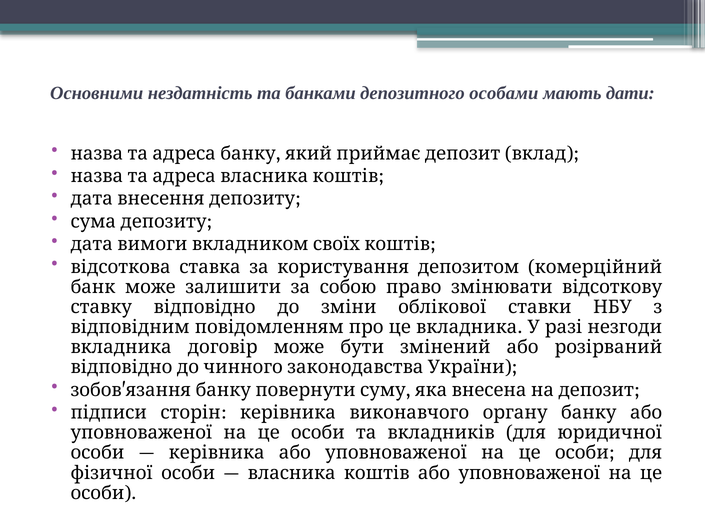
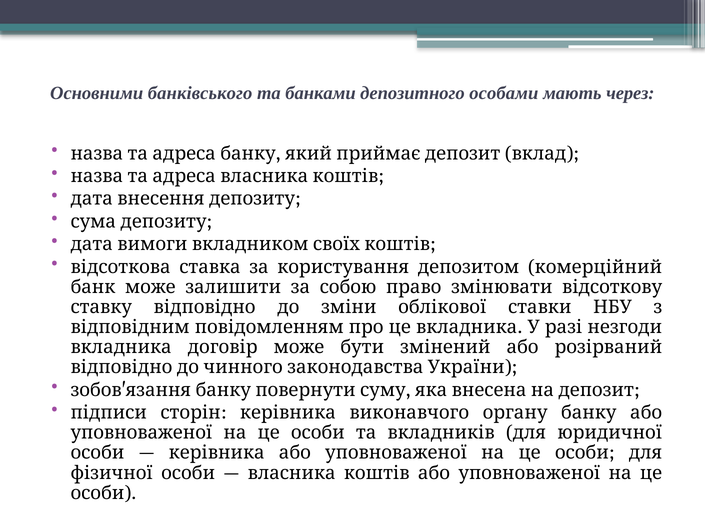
нездатність: нездатність -> банківського (200, 93)
дати: дати -> через (630, 93)
